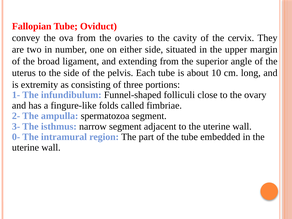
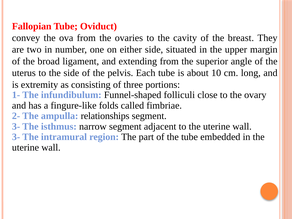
cervix: cervix -> breast (241, 38)
spermatozoa: spermatozoa -> relationships (105, 116)
0-: 0- -> 3- (16, 137)
